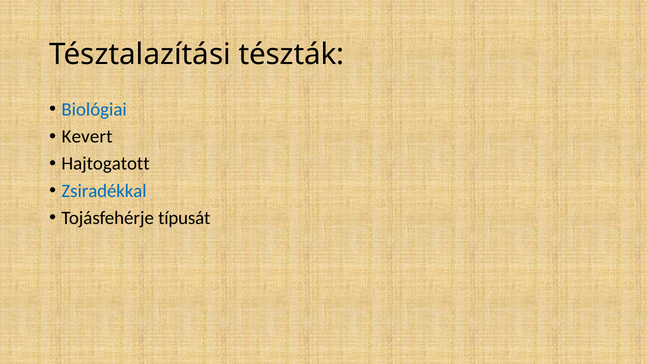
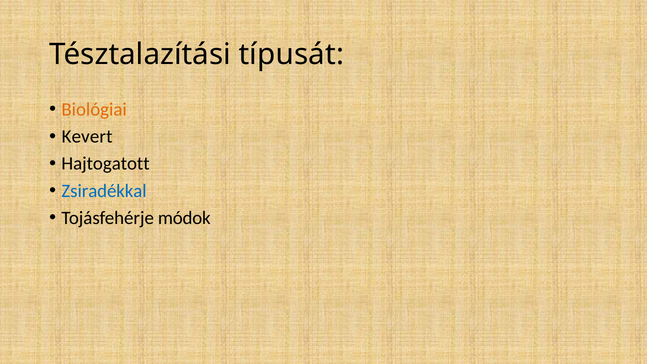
tészták: tészták -> típusát (291, 54)
Biológiai colour: blue -> orange (94, 109)
típusát: típusát -> módok (184, 218)
